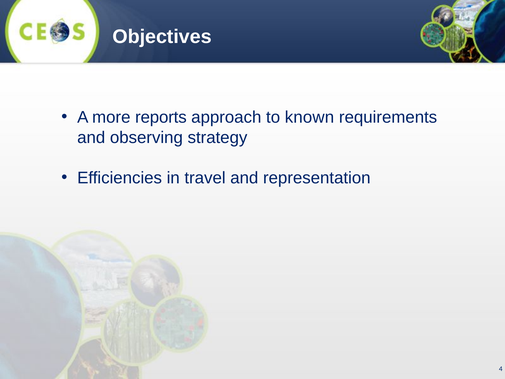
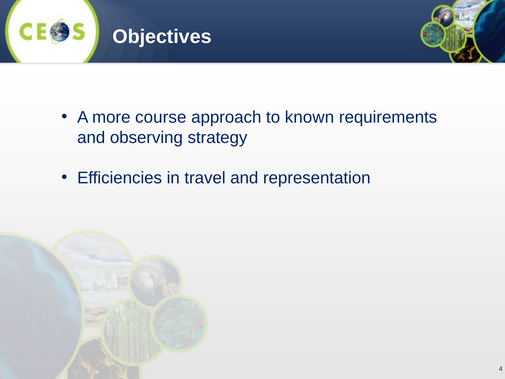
reports: reports -> course (161, 117)
